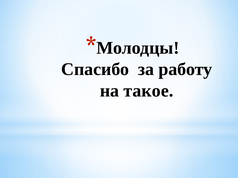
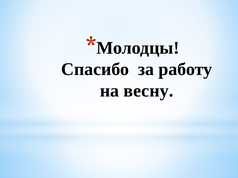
такое: такое -> весну (148, 91)
